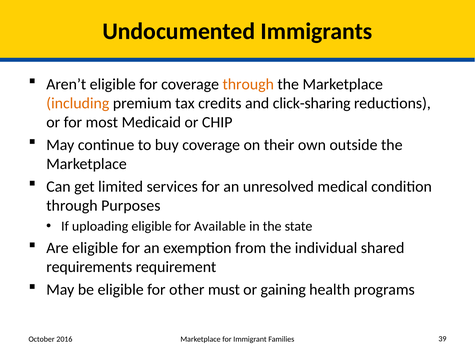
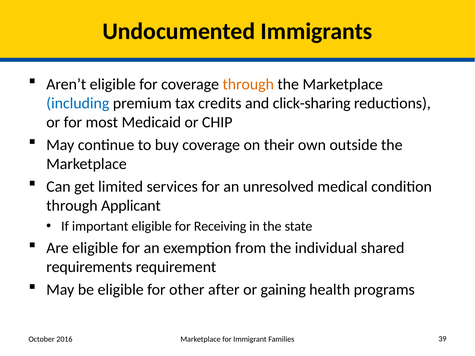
including colour: orange -> blue (78, 103)
Purposes: Purposes -> Applicant (131, 206)
uploading: uploading -> important (100, 226)
Available: Available -> Receiving (220, 226)
must: must -> after (224, 290)
